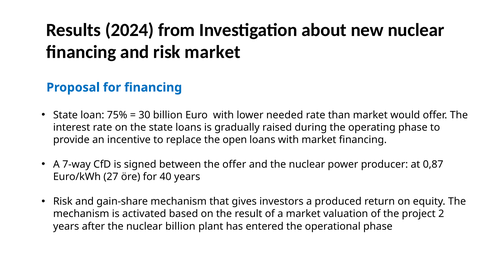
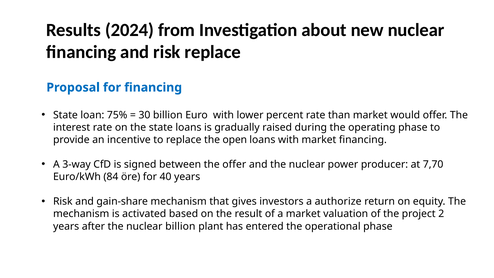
risk market: market -> replace (213, 52)
needed: needed -> percent (285, 115)
7-way: 7-way -> 3-way (77, 164)
0,87: 0,87 -> 7,70 (433, 164)
27: 27 -> 84 (111, 177)
produced: produced -> authorize (338, 201)
